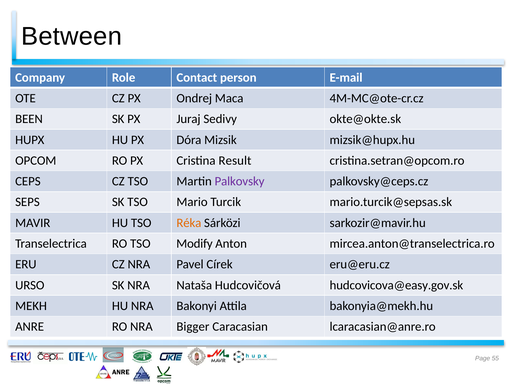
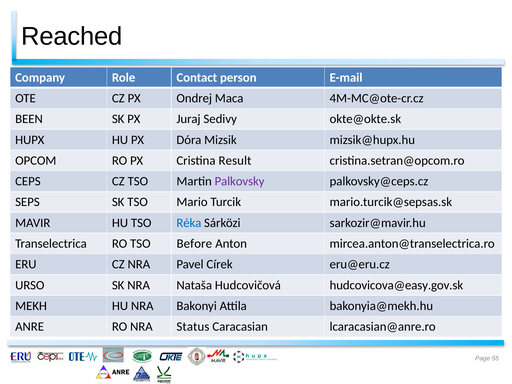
Between: Between -> Reached (72, 36)
Réka colour: orange -> blue (189, 223)
Modify: Modify -> Before (194, 244)
Bigger: Bigger -> Status (193, 327)
